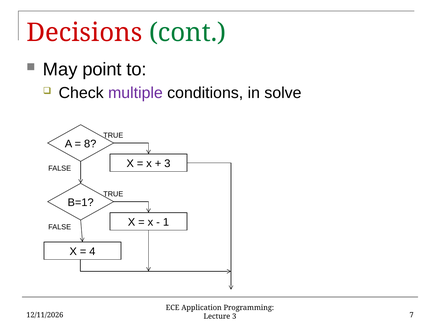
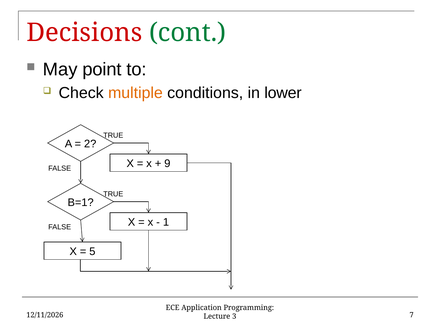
multiple colour: purple -> orange (135, 93)
solve: solve -> lower (283, 93)
8: 8 -> 2 (90, 144)
3: 3 -> 9 (167, 164)
4: 4 -> 5 (92, 252)
